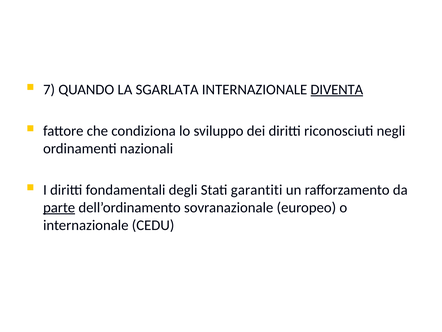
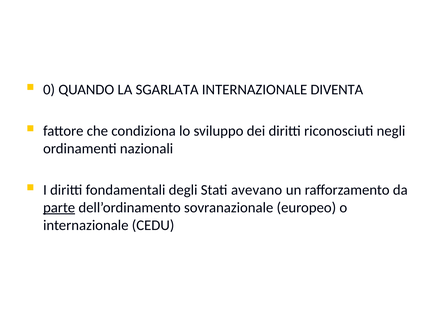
7: 7 -> 0 (49, 89)
DIVENTA underline: present -> none (337, 89)
garantiti: garantiti -> avevano (257, 190)
